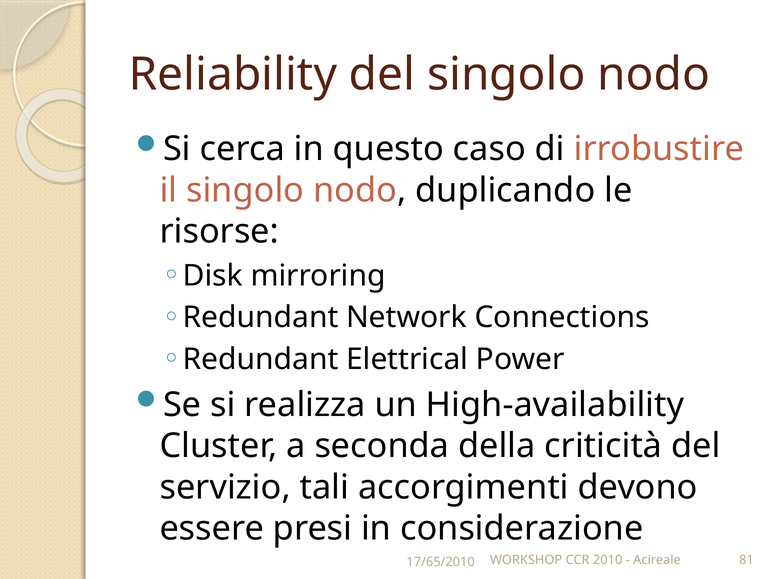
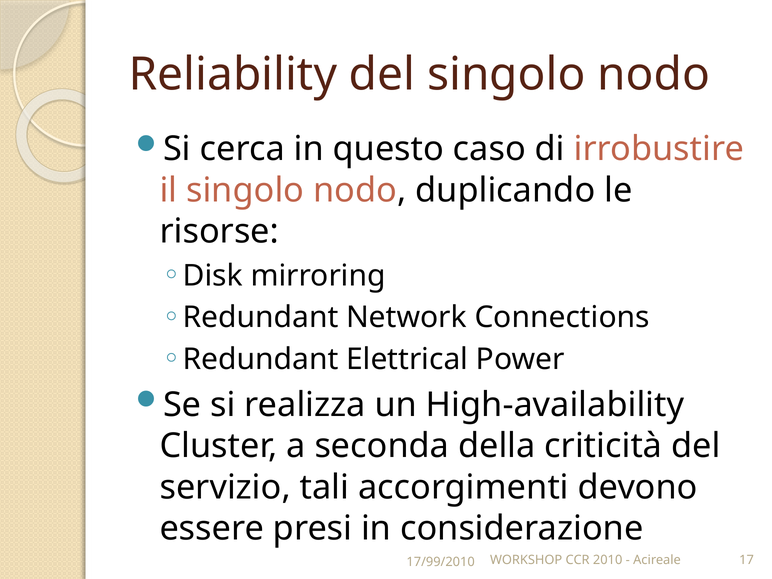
81: 81 -> 17 (747, 560)
17/65/2010: 17/65/2010 -> 17/99/2010 (441, 562)
